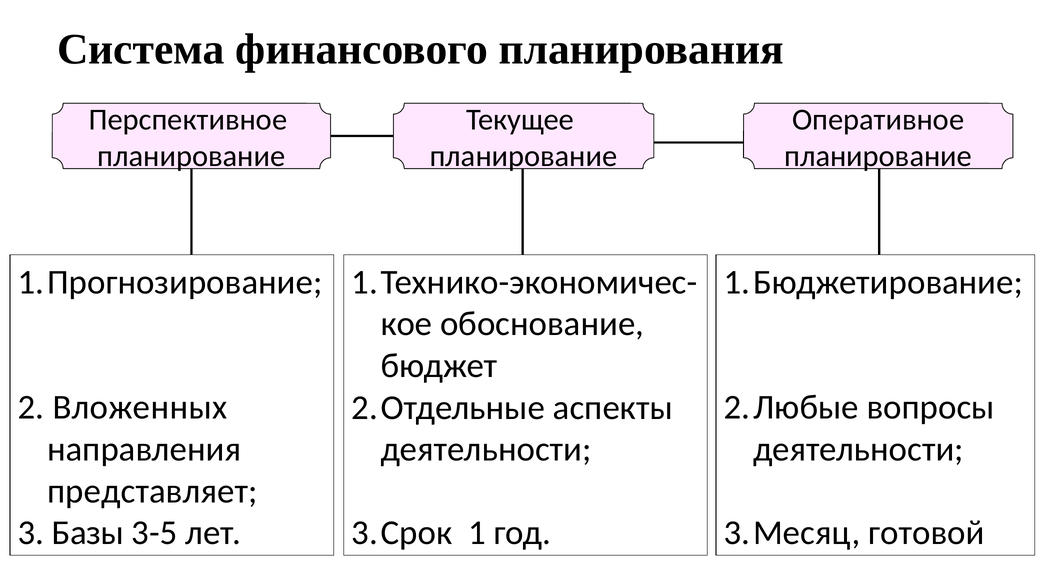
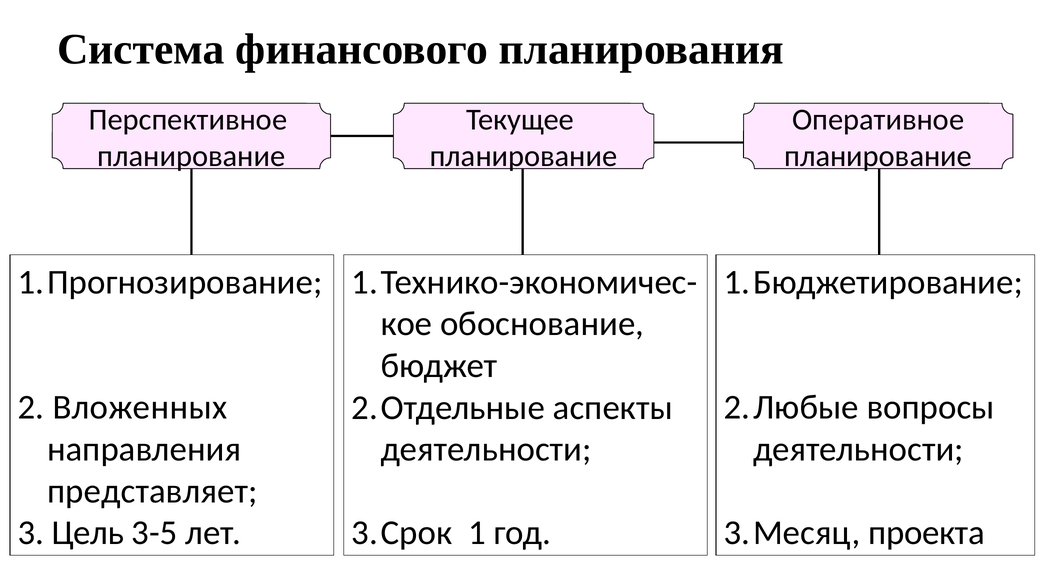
Базы: Базы -> Цель (88, 533)
готовой: готовой -> проекта (927, 533)
